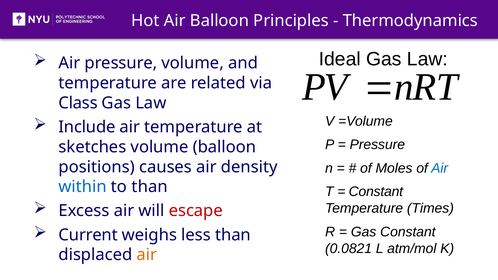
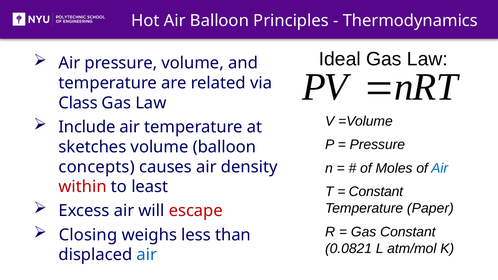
positions: positions -> concepts (97, 167)
within colour: blue -> red (83, 187)
to than: than -> least (150, 187)
Times: Times -> Paper (430, 208)
Current: Current -> Closing (88, 235)
air colour: orange -> blue (147, 255)
